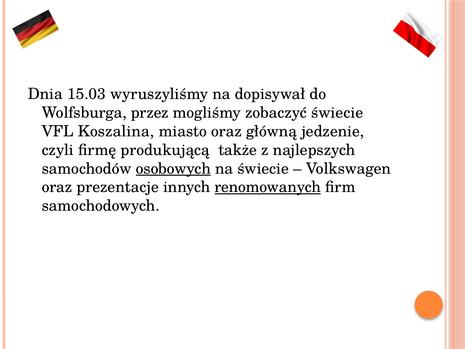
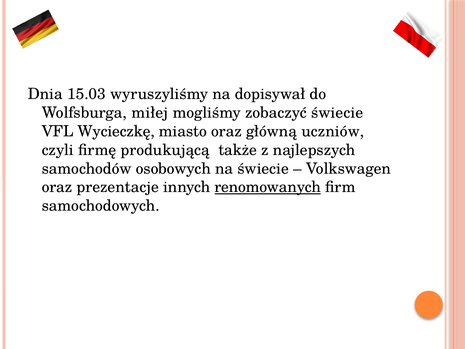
przez: przez -> miłej (150, 113)
Koszalina: Koszalina -> Wycieczkę (116, 131)
jedzenie: jedzenie -> uczniów (333, 131)
osobowych underline: present -> none (173, 168)
